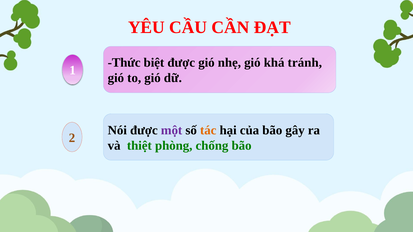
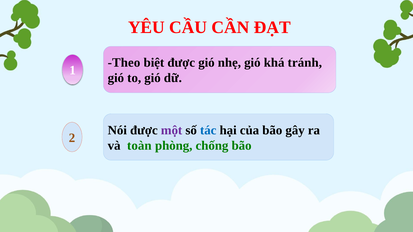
Thức: Thức -> Theo (124, 63)
tác colour: orange -> blue (208, 130)
thiệt: thiệt -> toàn (139, 146)
